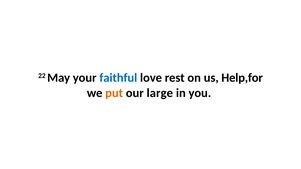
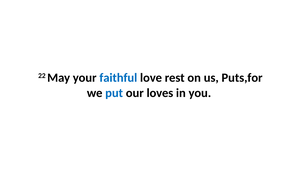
Help,for: Help,for -> Puts,for (242, 78)
put colour: orange -> blue (114, 93)
large: large -> loves (160, 93)
